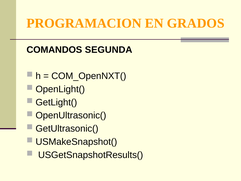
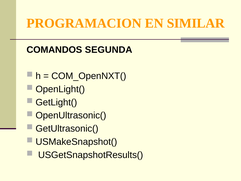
GRADOS: GRADOS -> SIMILAR (196, 23)
